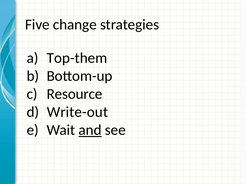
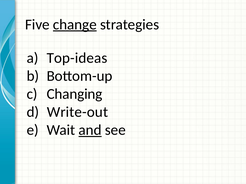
change underline: none -> present (75, 25)
Top-them: Top-them -> Top-ideas (77, 58)
Resource: Resource -> Changing (75, 94)
